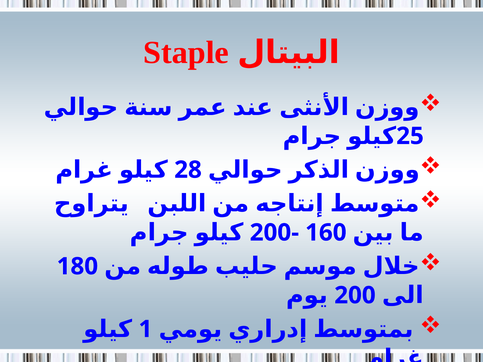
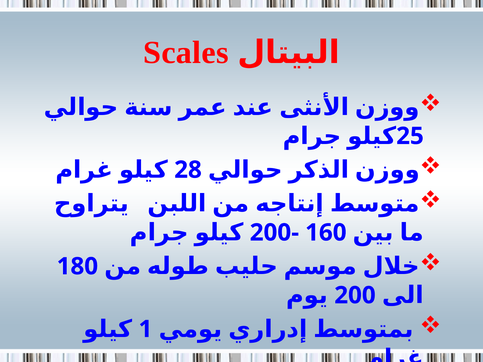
Staple: Staple -> Scales (186, 53)
